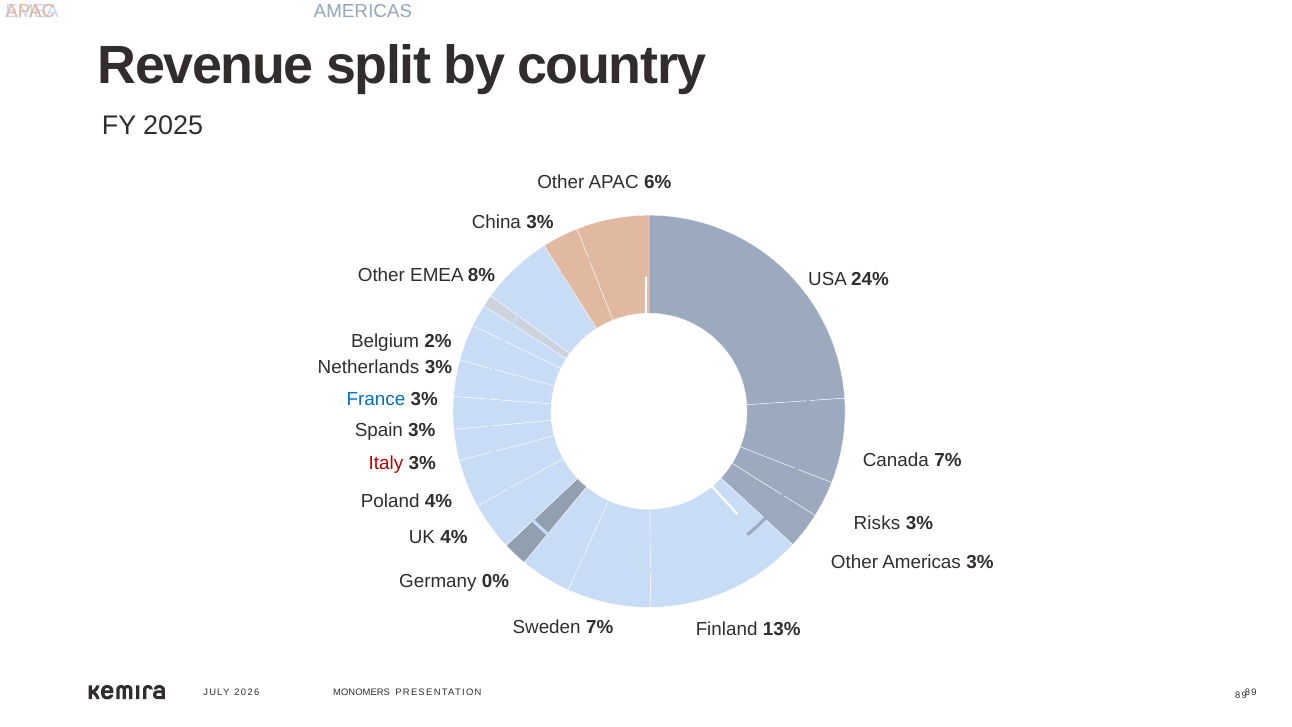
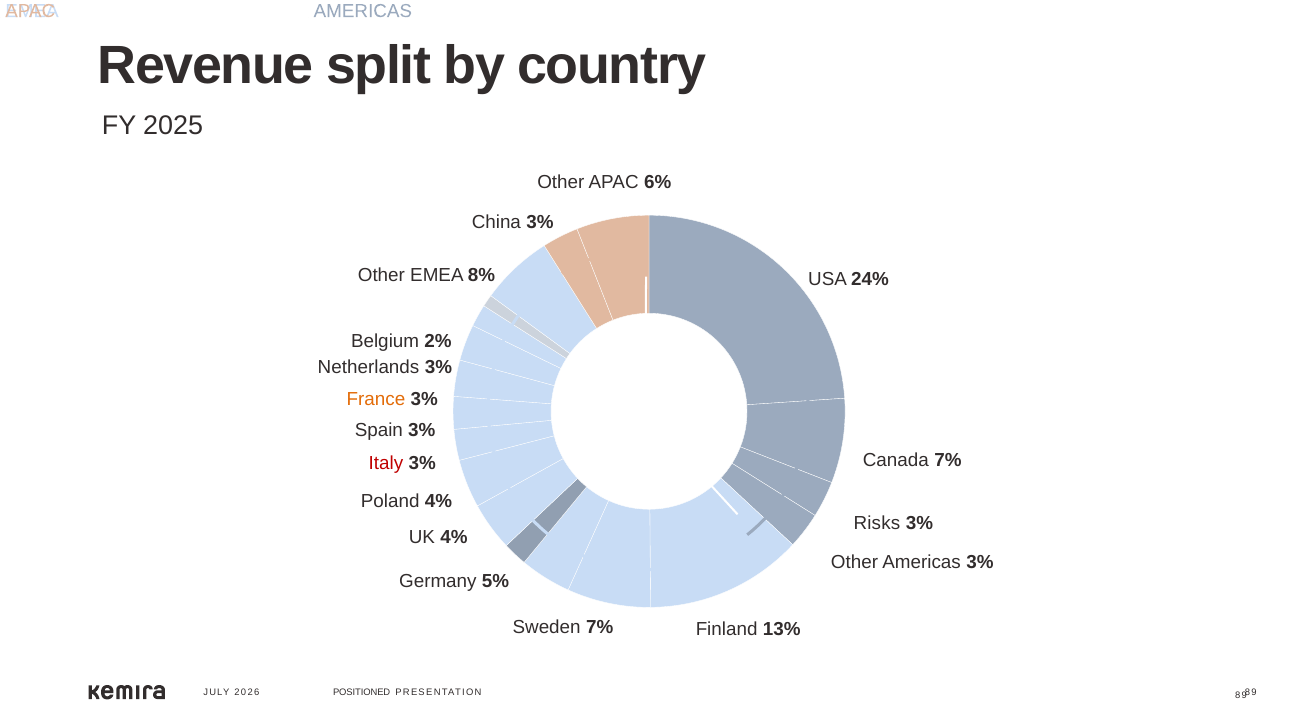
France colour: blue -> orange (376, 399)
0%: 0% -> 5% (496, 581)
MONOMERS: MONOMERS -> POSITIONED (362, 692)
